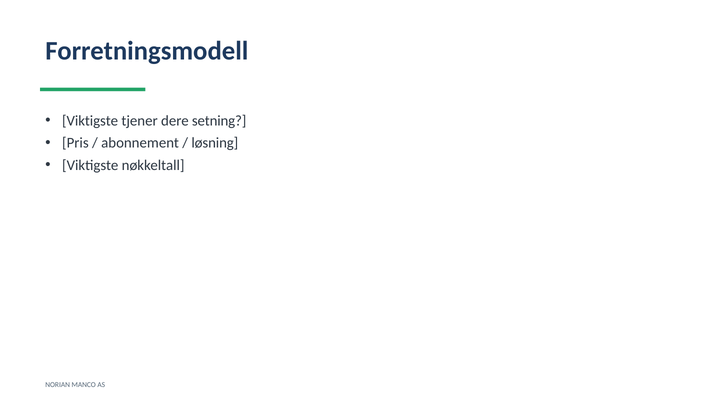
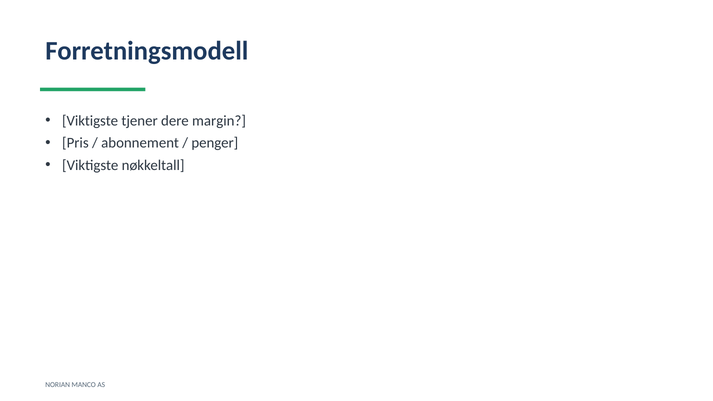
setning: setning -> margin (219, 121)
løsning: løsning -> penger (215, 143)
